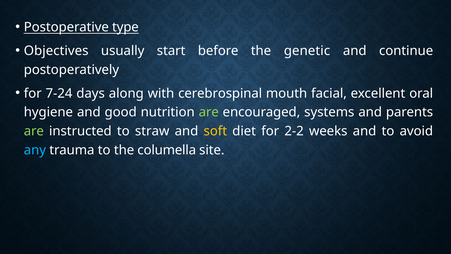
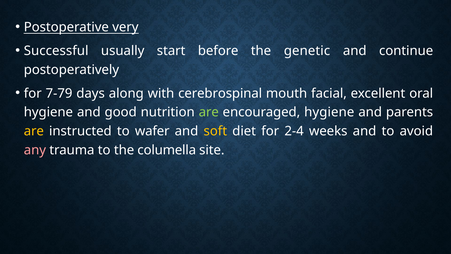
type: type -> very (125, 27)
Objectives: Objectives -> Successful (56, 51)
7-24: 7-24 -> 7-79 (59, 93)
encouraged systems: systems -> hygiene (329, 112)
are colour: light green -> yellow (34, 131)
straw: straw -> wafer (152, 131)
2-2: 2-2 -> 2-4 (294, 131)
any colour: light blue -> pink (35, 150)
